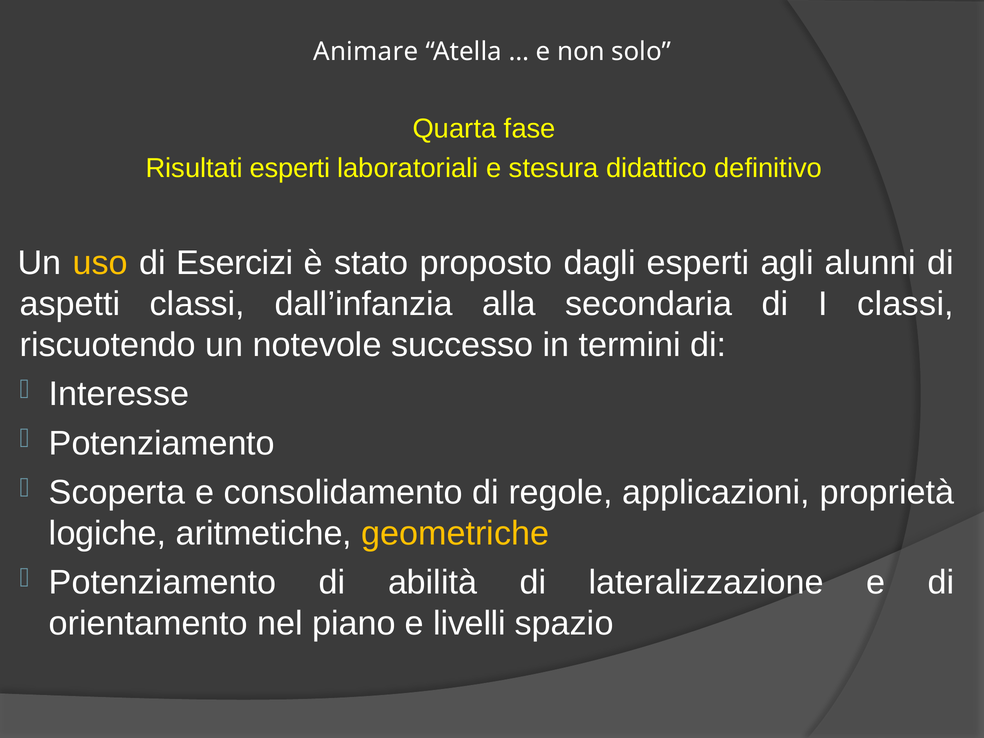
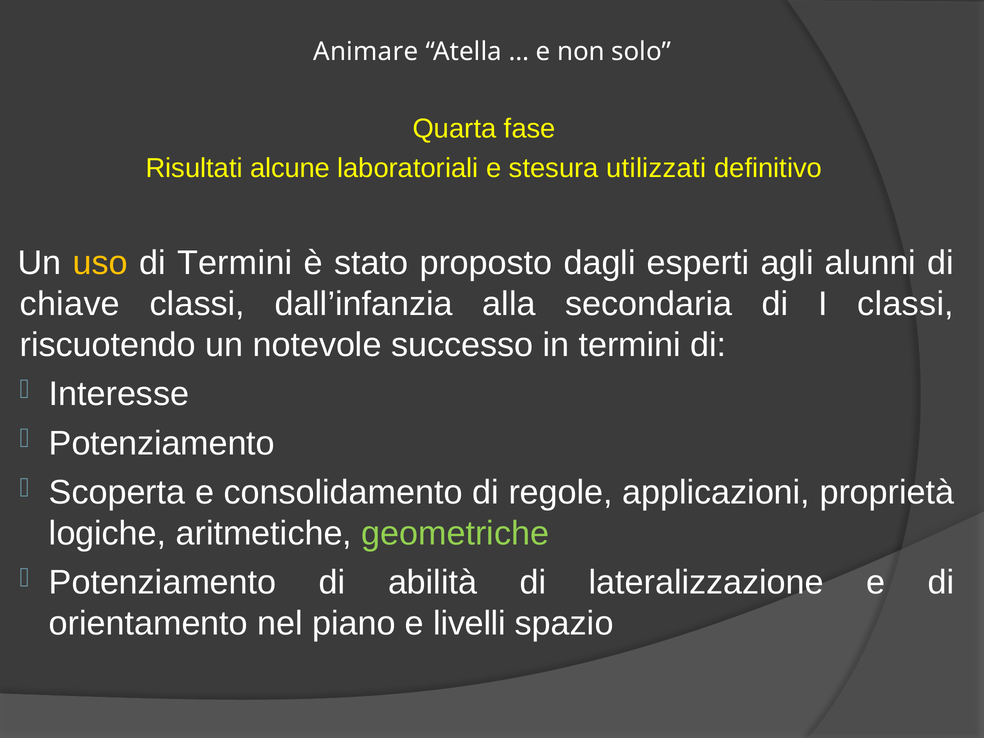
Risultati esperti: esperti -> alcune (290, 168)
didattico: didattico -> utilizzati (656, 168)
di Esercizi: Esercizi -> Termini (235, 263)
aspetti: aspetti -> chiave (70, 304)
geometriche colour: yellow -> light green (455, 533)
